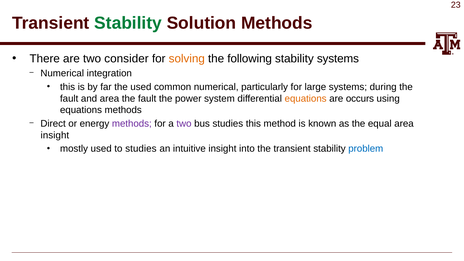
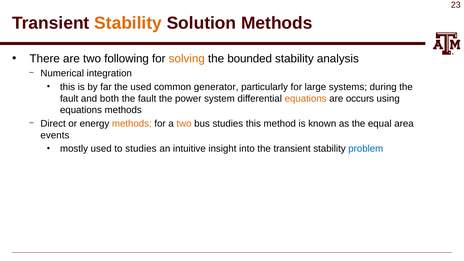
Stability colour: green -> orange (128, 23)
consider: consider -> following (127, 59)
following: following -> bounded (250, 59)
stability systems: systems -> analysis (338, 59)
common numerical: numerical -> generator (216, 87)
and area: area -> both (109, 99)
methods colour: purple -> orange (132, 124)
two colour: purple -> orange (184, 124)
insight: insight -> events (55, 135)
